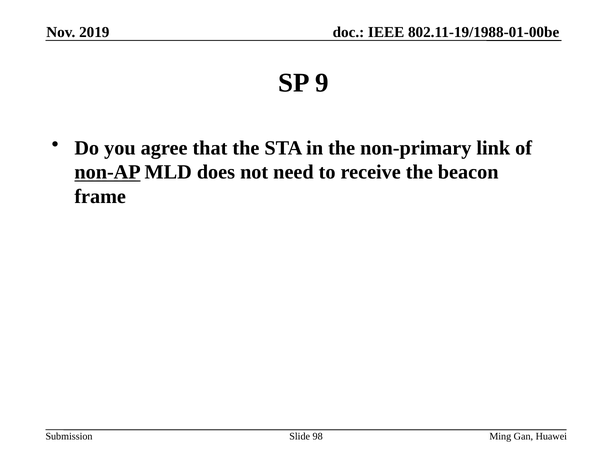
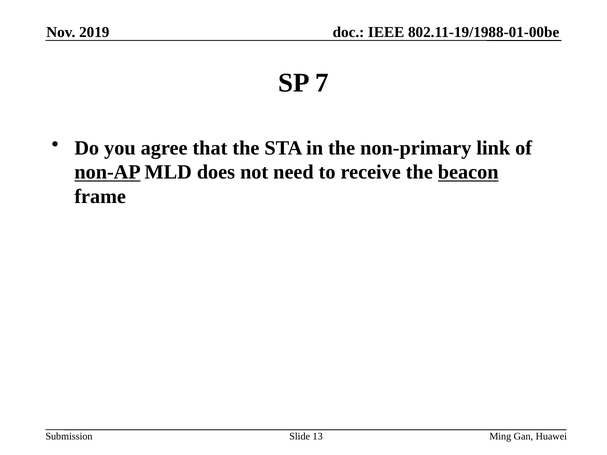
9: 9 -> 7 (322, 83)
beacon underline: none -> present (468, 172)
98: 98 -> 13 (318, 437)
